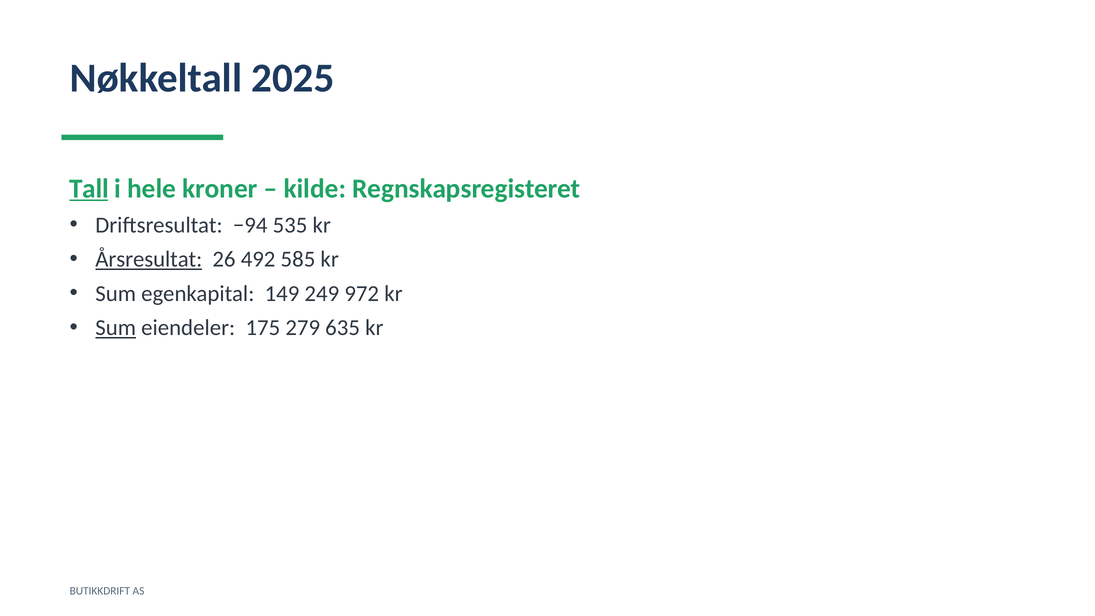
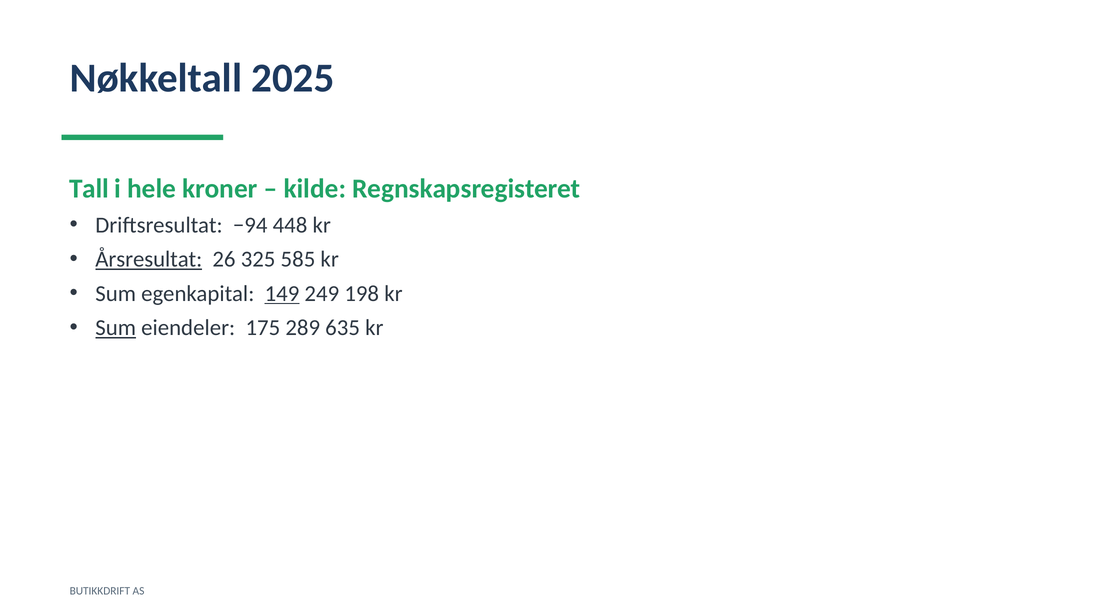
Tall underline: present -> none (89, 189)
535: 535 -> 448 (290, 225)
492: 492 -> 325 (258, 259)
149 underline: none -> present (282, 294)
972: 972 -> 198 (362, 294)
279: 279 -> 289 (303, 328)
